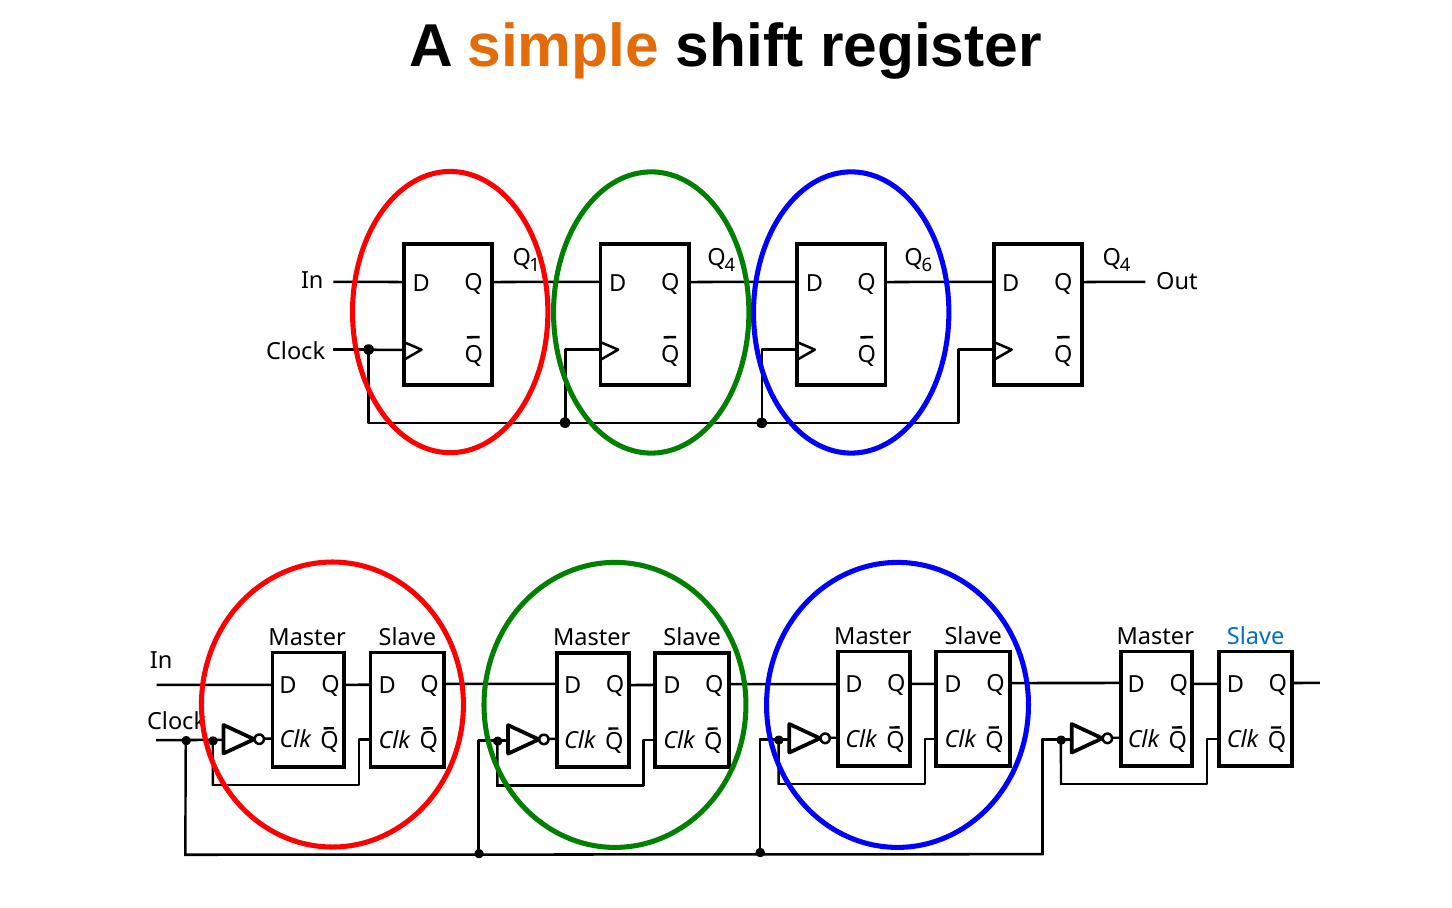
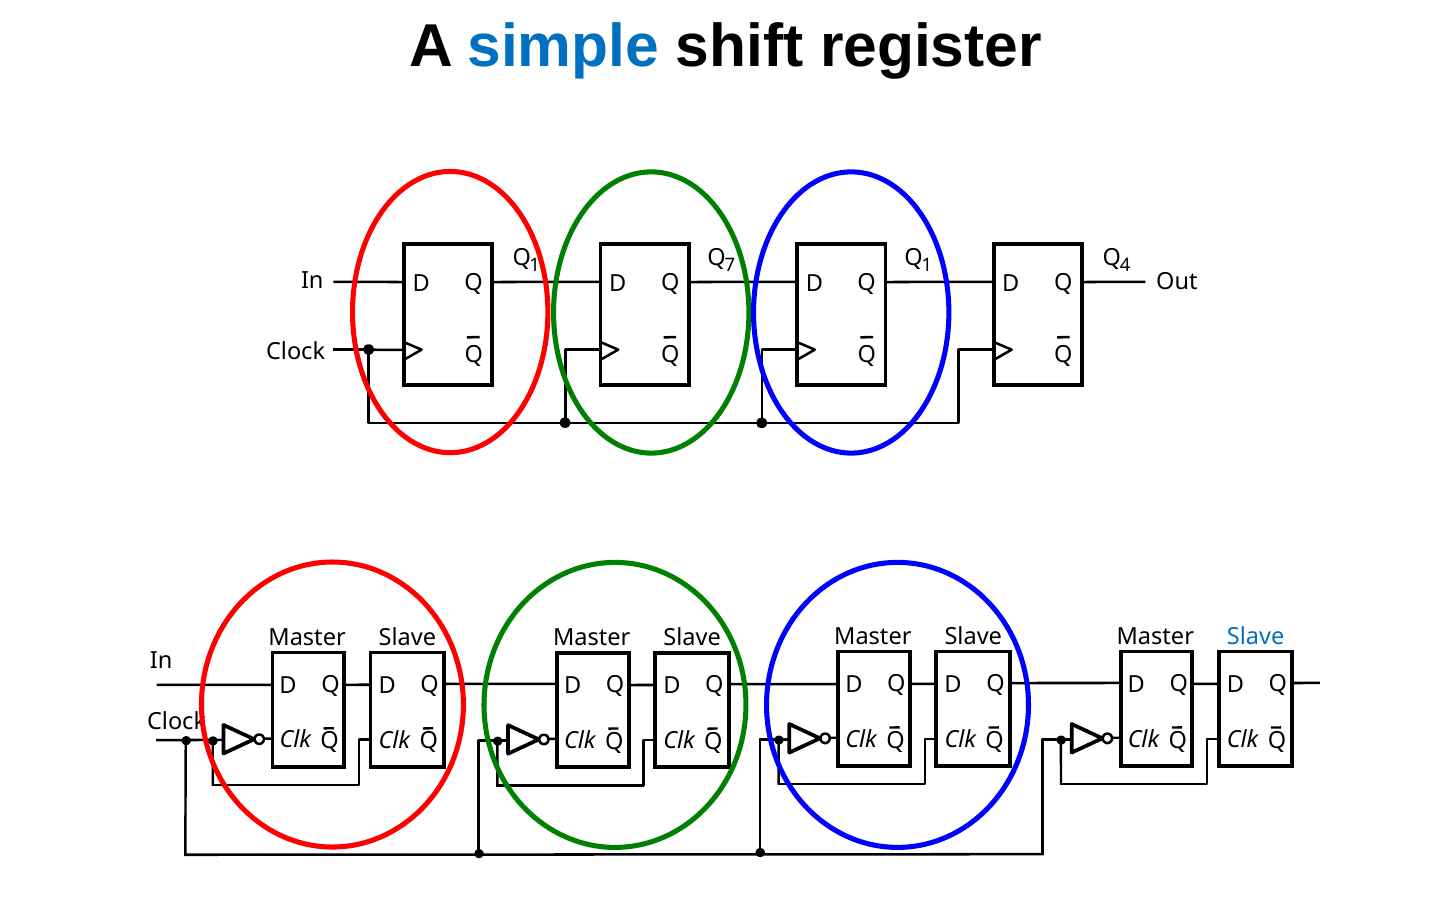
simple colour: orange -> blue (563, 46)
4: 4 -> 7 (730, 266)
6: 6 -> 1 (927, 266)
